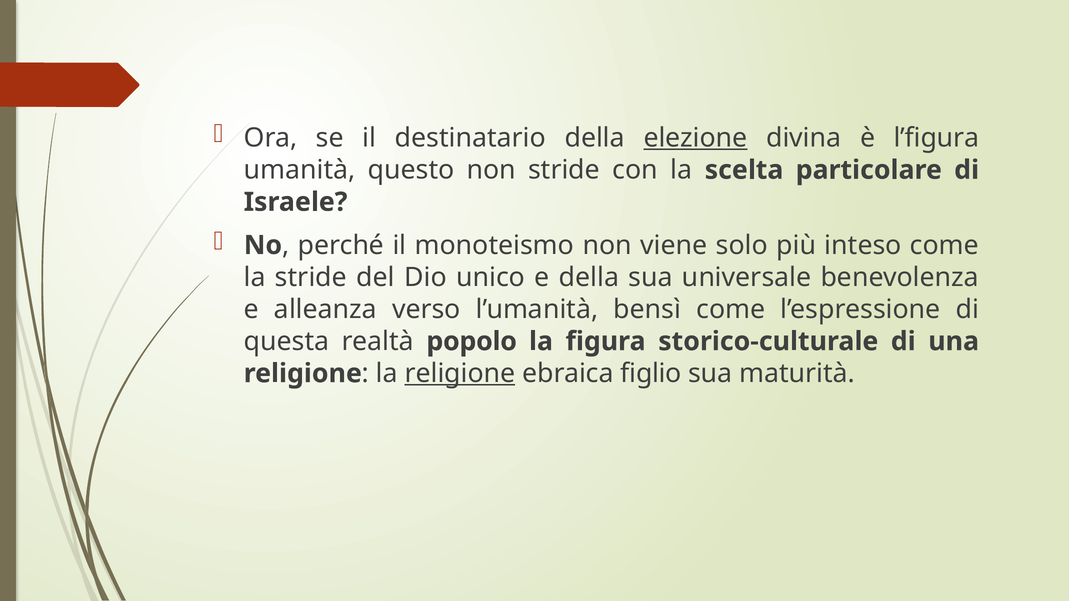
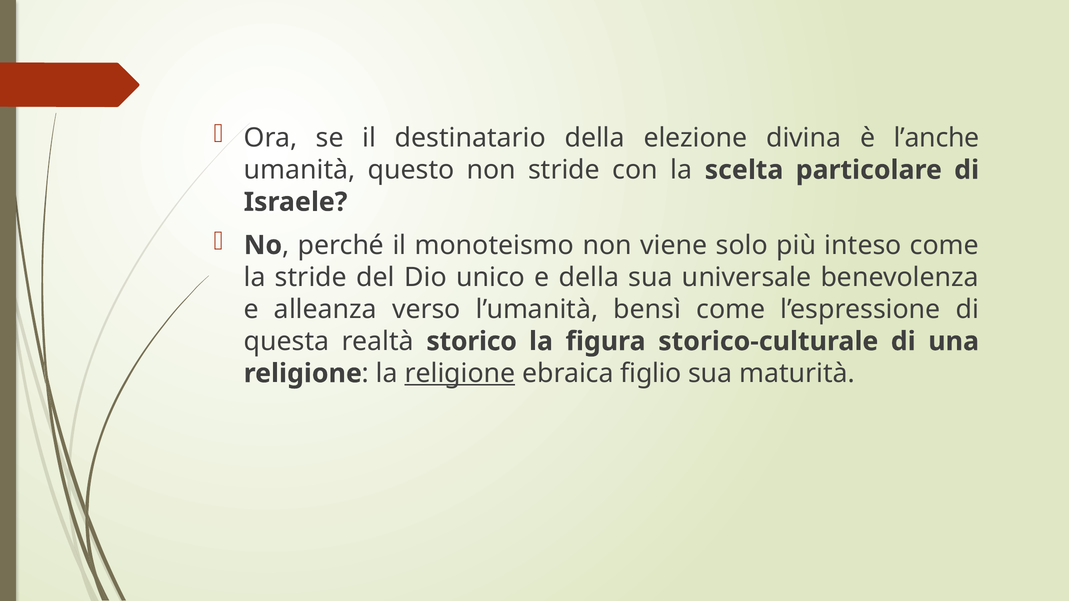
elezione underline: present -> none (695, 138)
l’figura: l’figura -> l’anche (936, 138)
popolo: popolo -> storico (472, 342)
